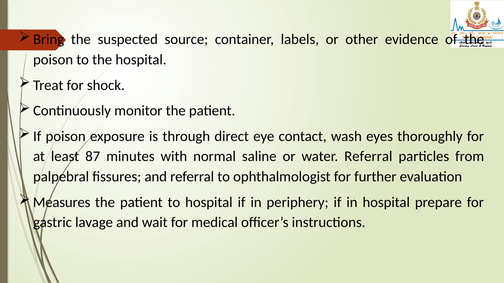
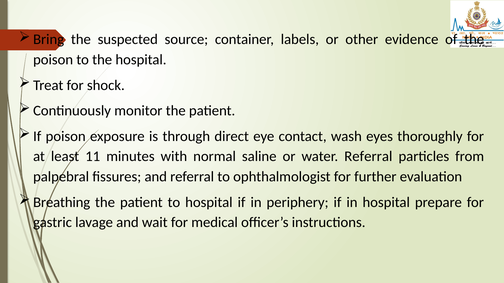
87: 87 -> 11 (93, 157)
Measures: Measures -> Breathing (62, 203)
